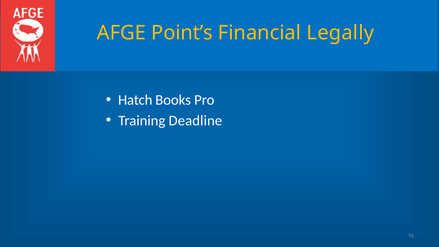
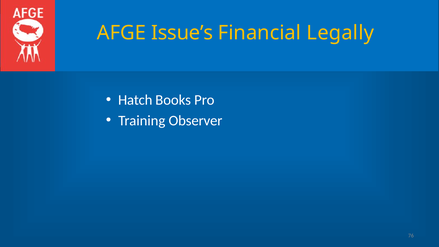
Point’s: Point’s -> Issue’s (182, 33)
Deadline: Deadline -> Observer (196, 121)
